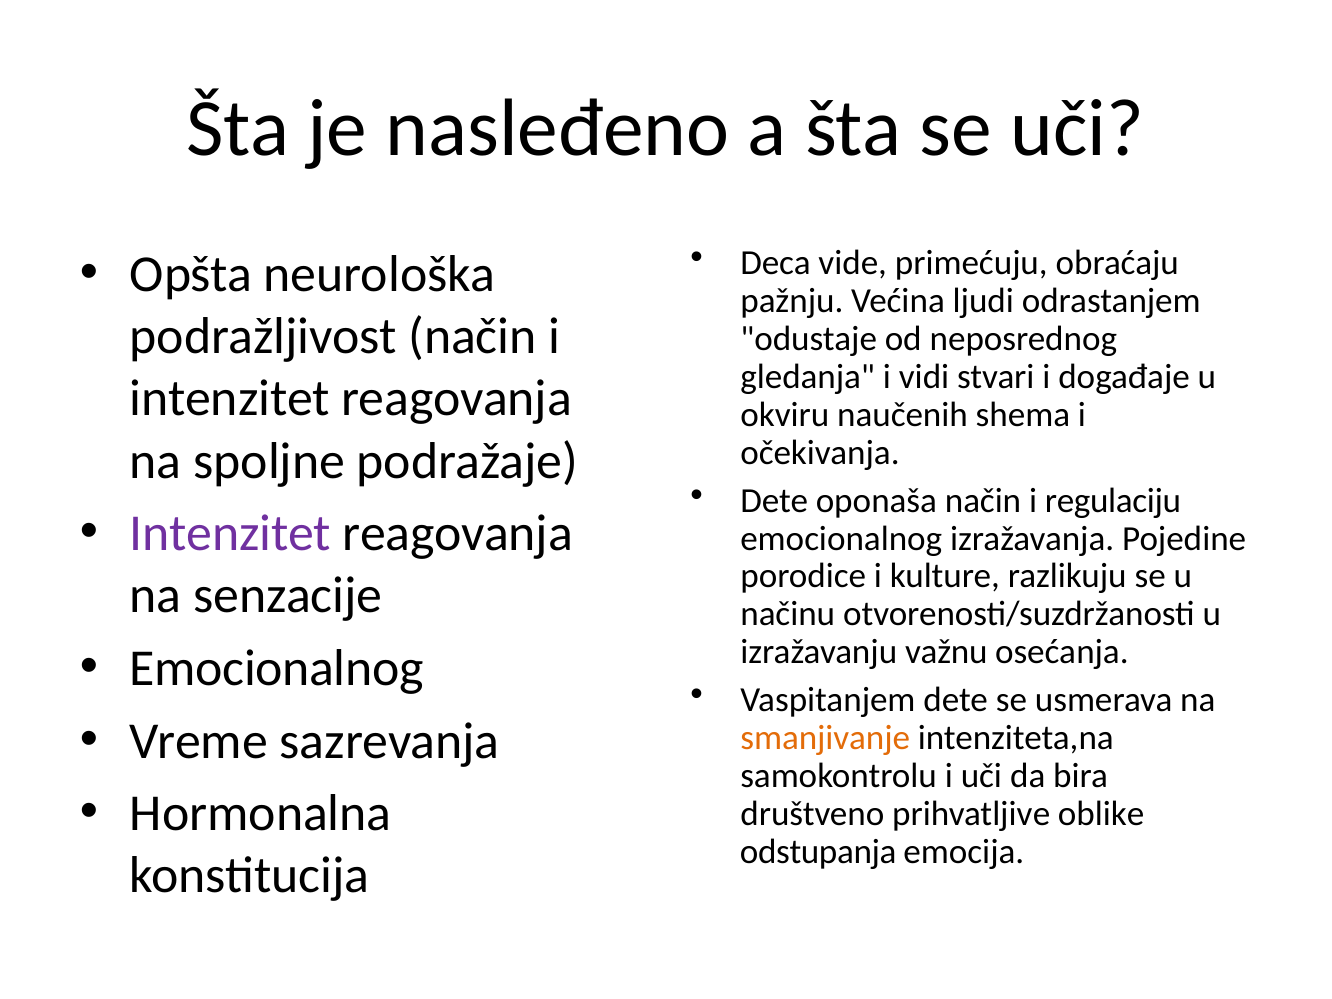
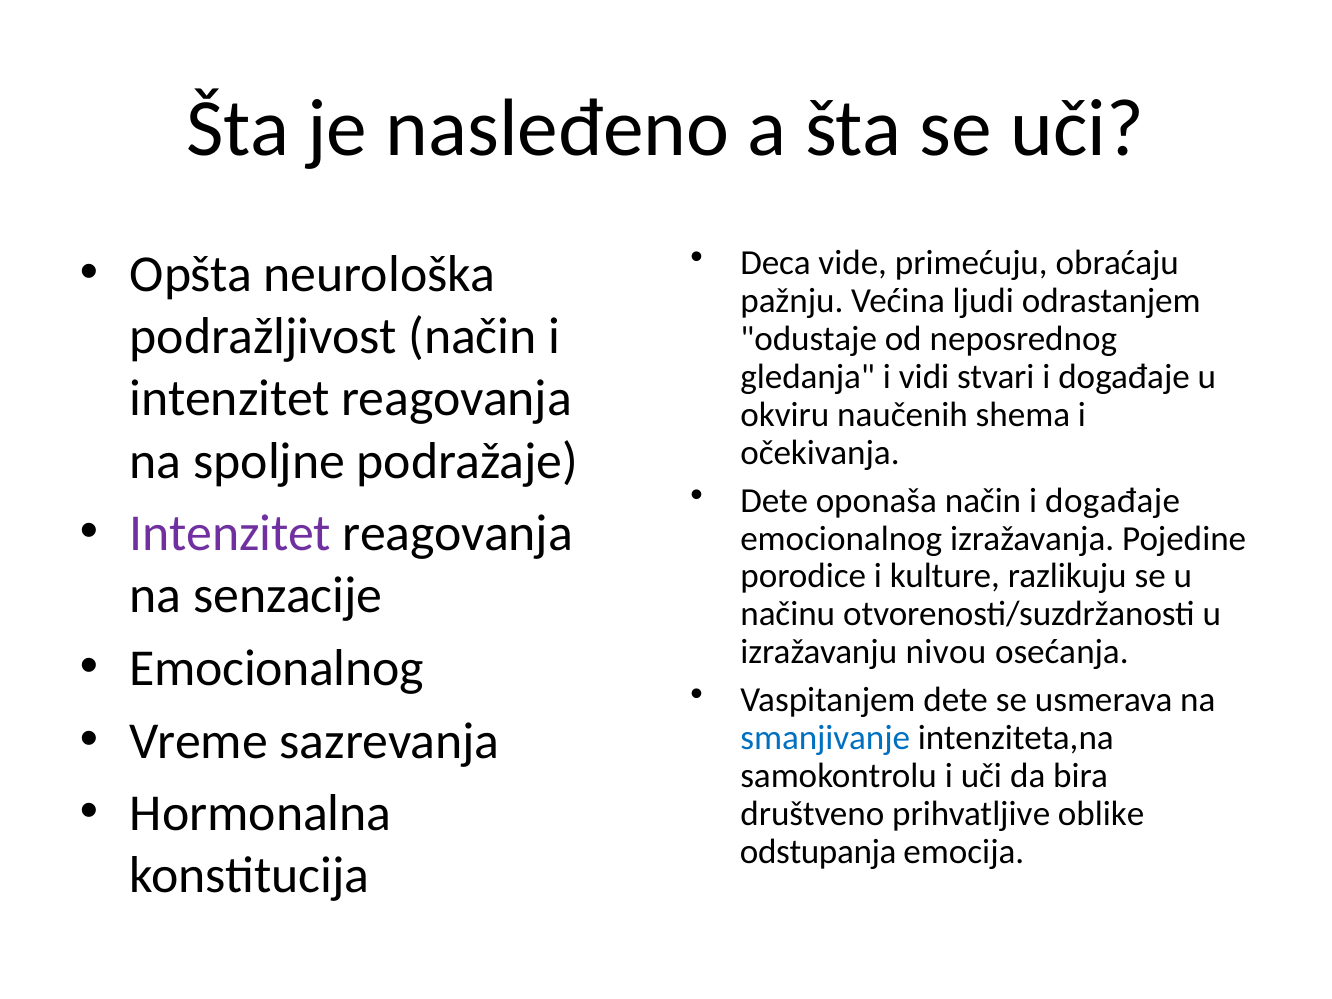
način i regulaciju: regulaciju -> događaje (1113, 500)
važnu: važnu -> nivou (946, 652)
smanjivanje colour: orange -> blue (825, 738)
